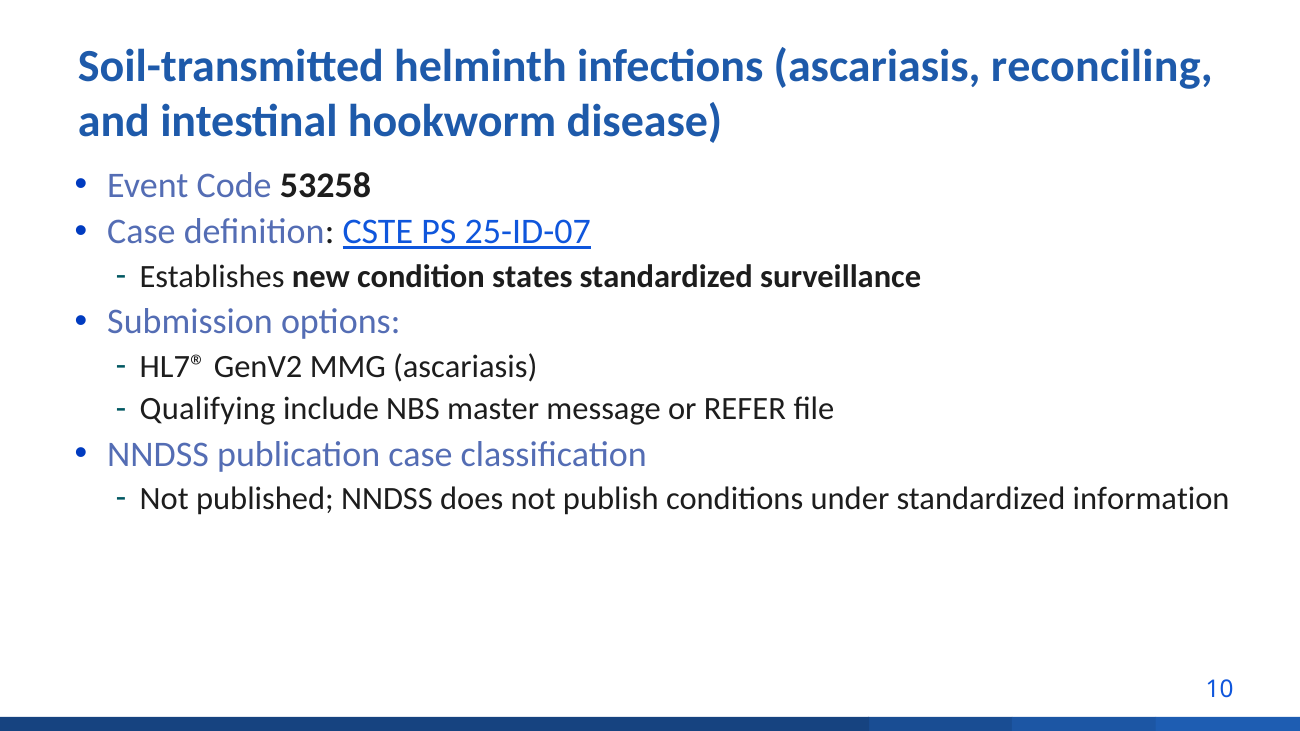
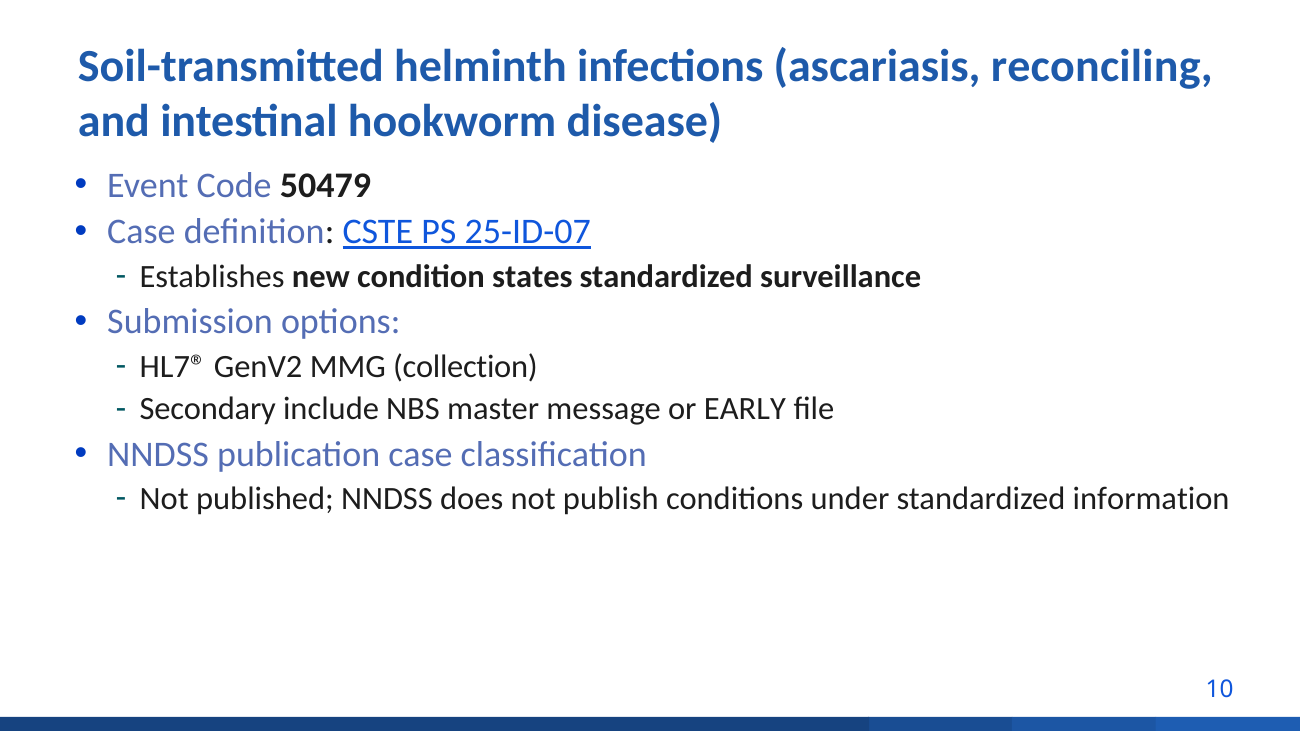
53258: 53258 -> 50479 (326, 186)
MMG ascariasis: ascariasis -> collection (465, 367)
Qualifying: Qualifying -> Secondary (208, 409)
REFER: REFER -> EARLY (745, 409)
